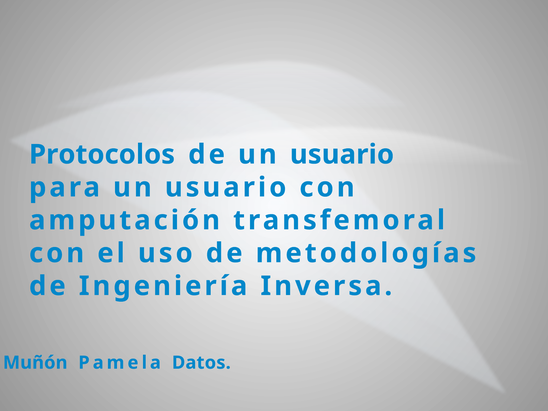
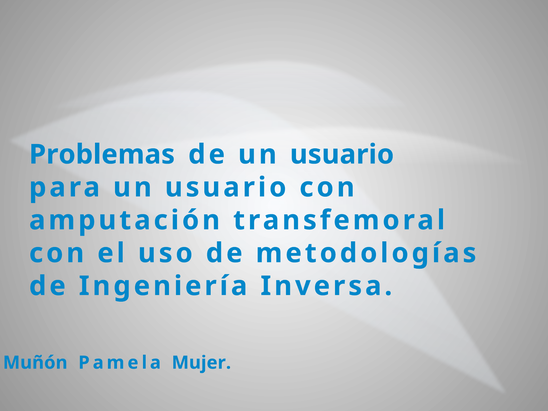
Protocolos: Protocolos -> Problemas (102, 155)
Datos: Datos -> Mujer (201, 363)
